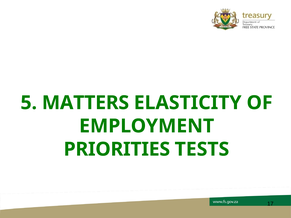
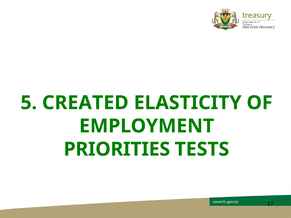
MATTERS: MATTERS -> CREATED (85, 103)
